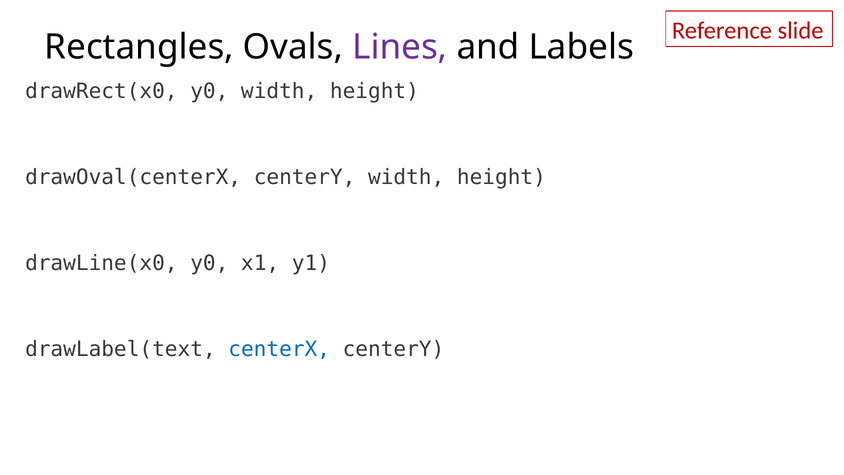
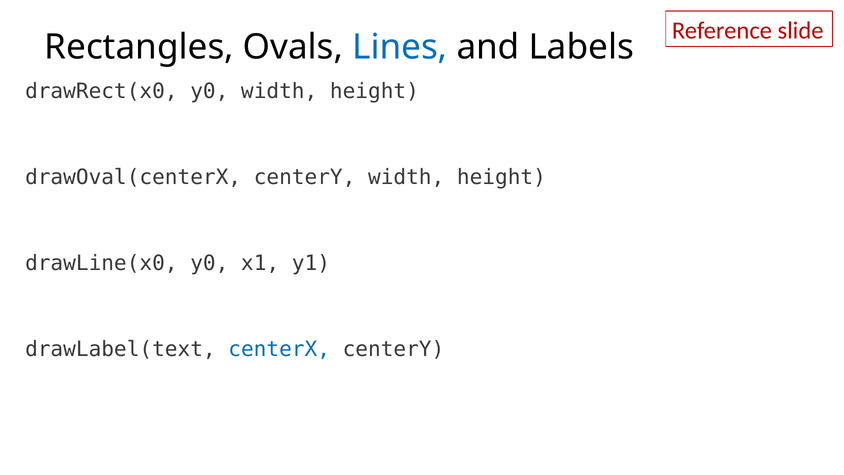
Lines colour: purple -> blue (400, 47)
